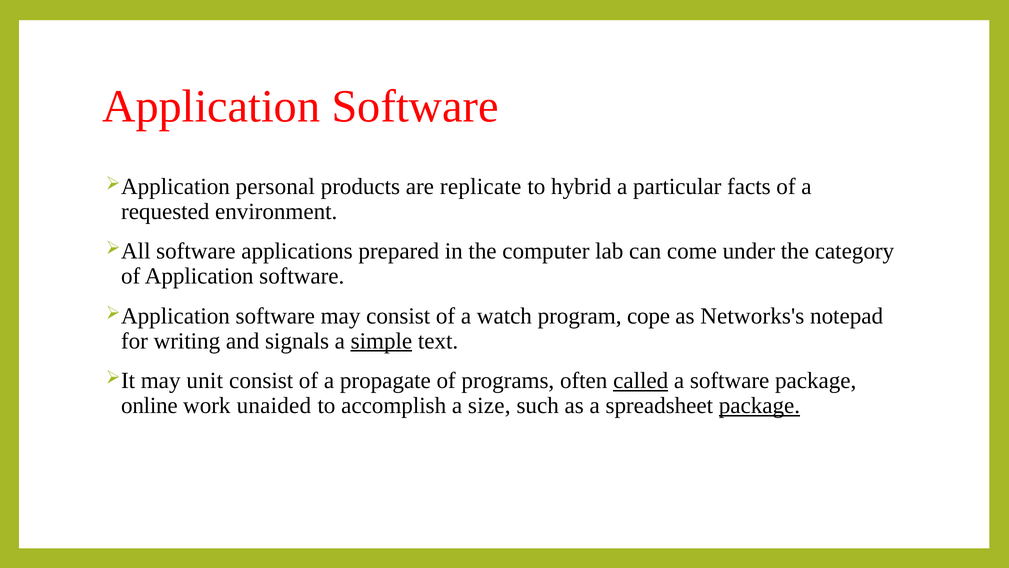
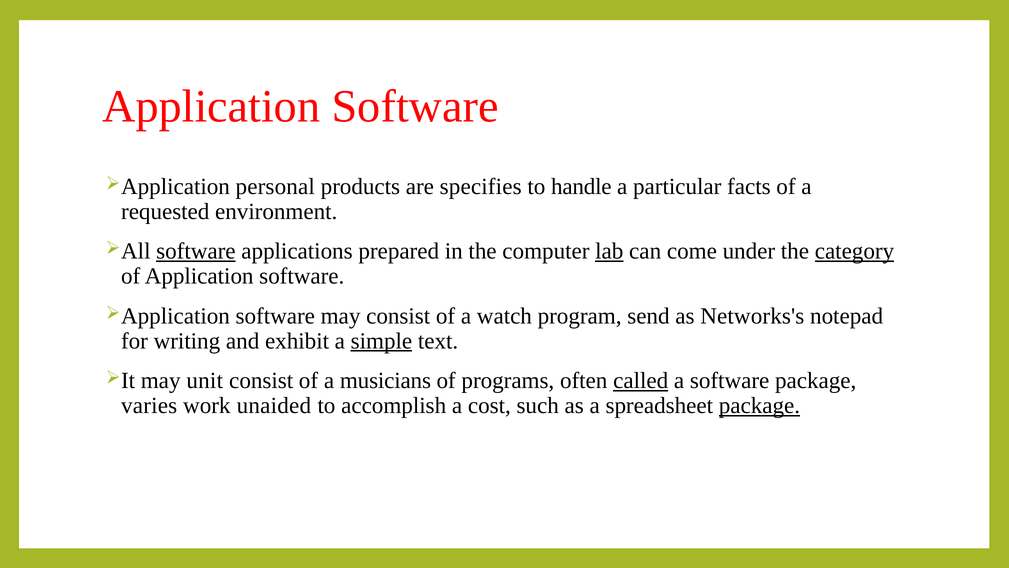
replicate: replicate -> specifies (481, 186)
hybrid: hybrid -> handle (581, 186)
software underline: none -> present (196, 251)
lab underline: none -> present (609, 251)
category underline: none -> present (854, 251)
cope: cope -> send (648, 316)
signals: signals -> exhibit (297, 341)
propagate: propagate -> musicians (385, 380)
online: online -> varies (149, 405)
size: size -> cost (489, 405)
